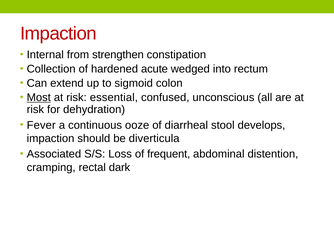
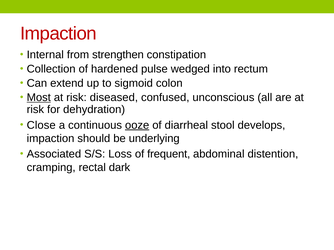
acute: acute -> pulse (154, 69)
essential: essential -> diseased (114, 98)
Fever: Fever -> Close (41, 125)
ooze underline: none -> present (137, 125)
diverticula: diverticula -> underlying (154, 139)
